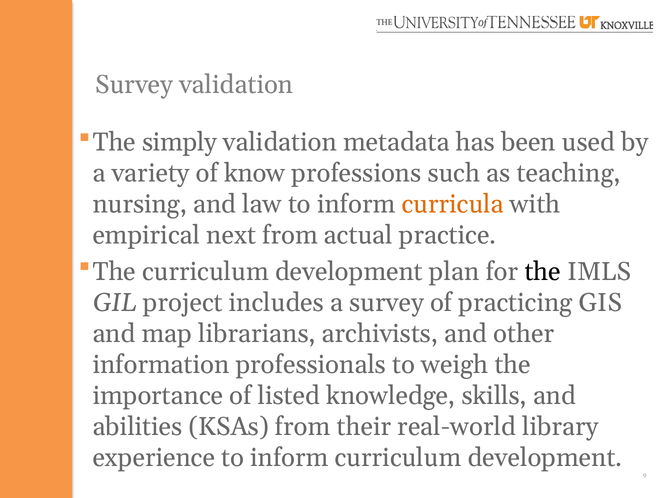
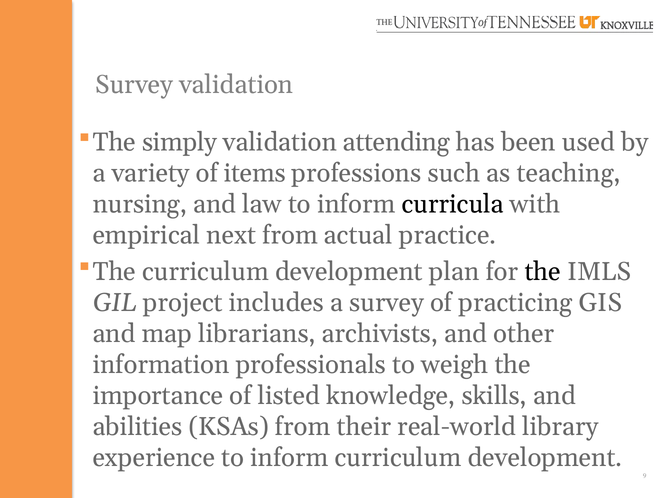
metadata: metadata -> attending (396, 142)
know: know -> items (255, 173)
curricula colour: orange -> black (453, 204)
